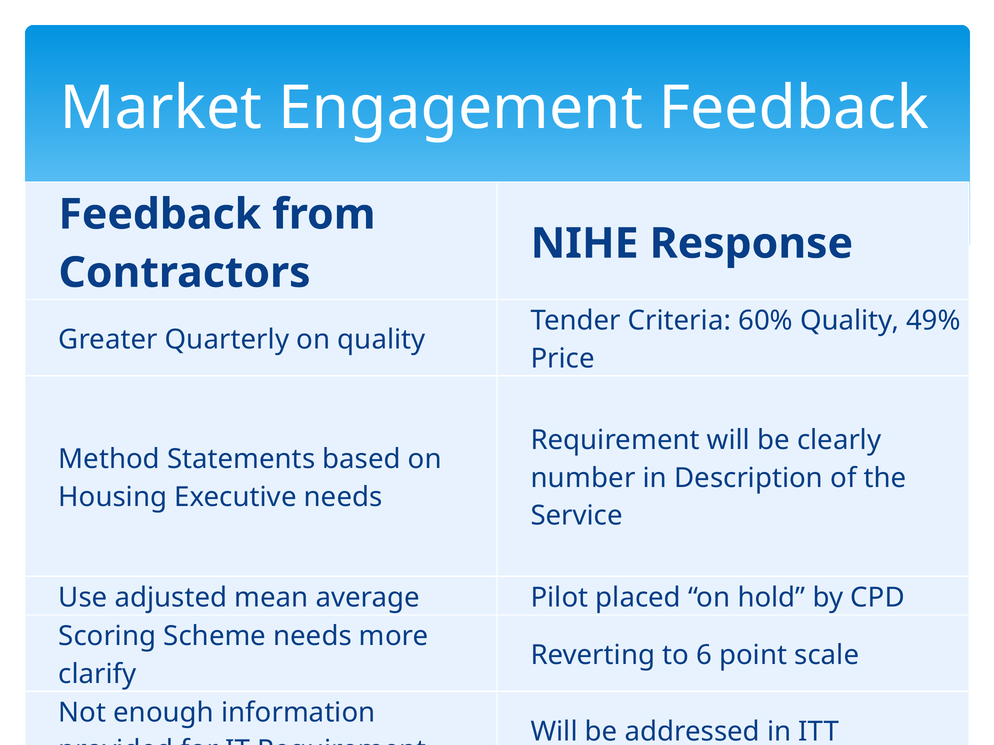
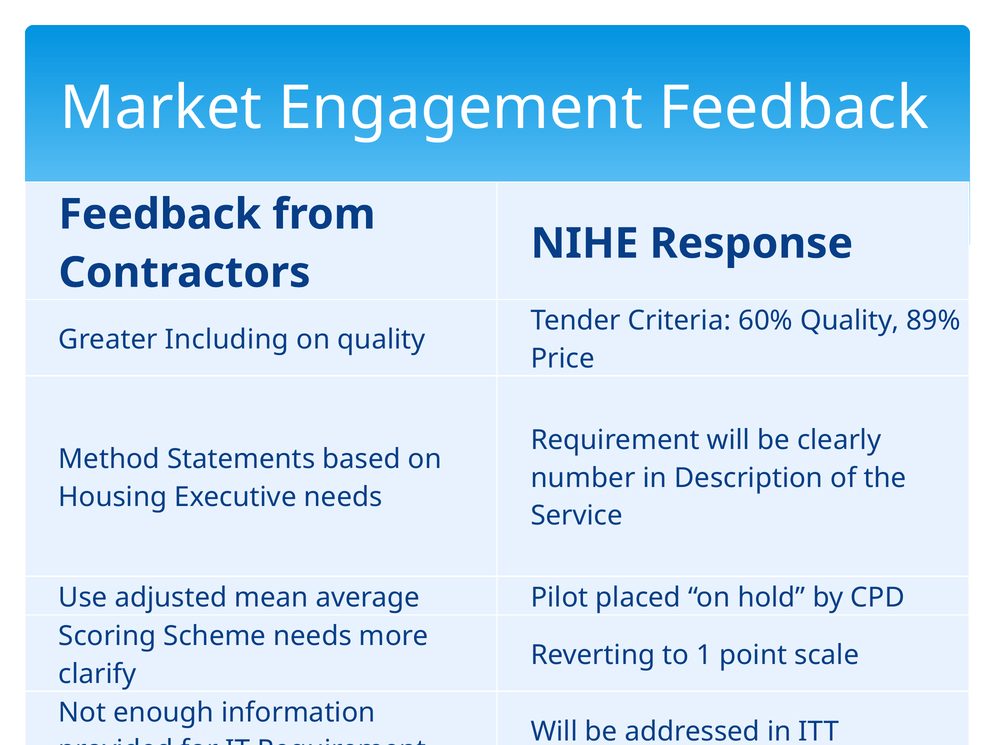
49%: 49% -> 89% (933, 321)
Quarterly: Quarterly -> Including (227, 340)
6: 6 -> 1 (704, 656)
